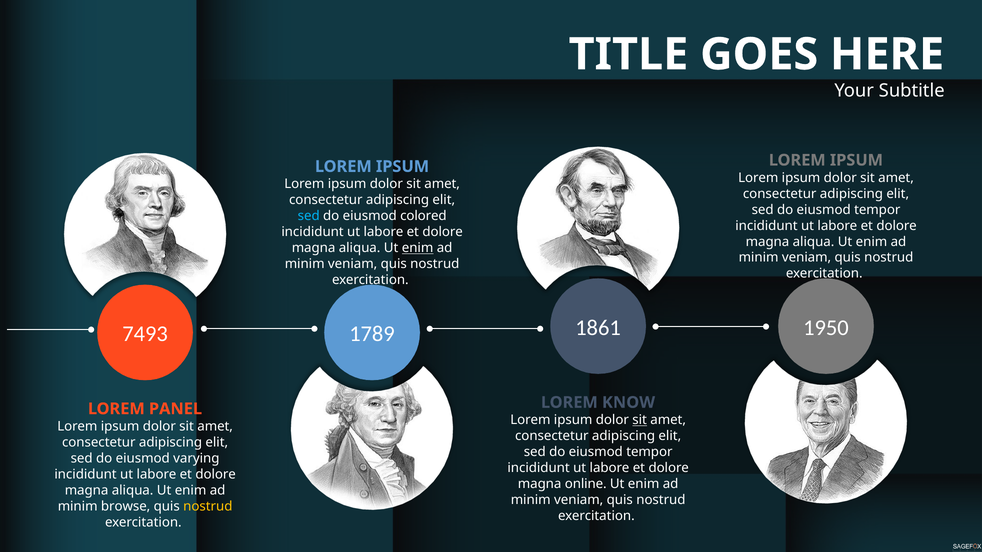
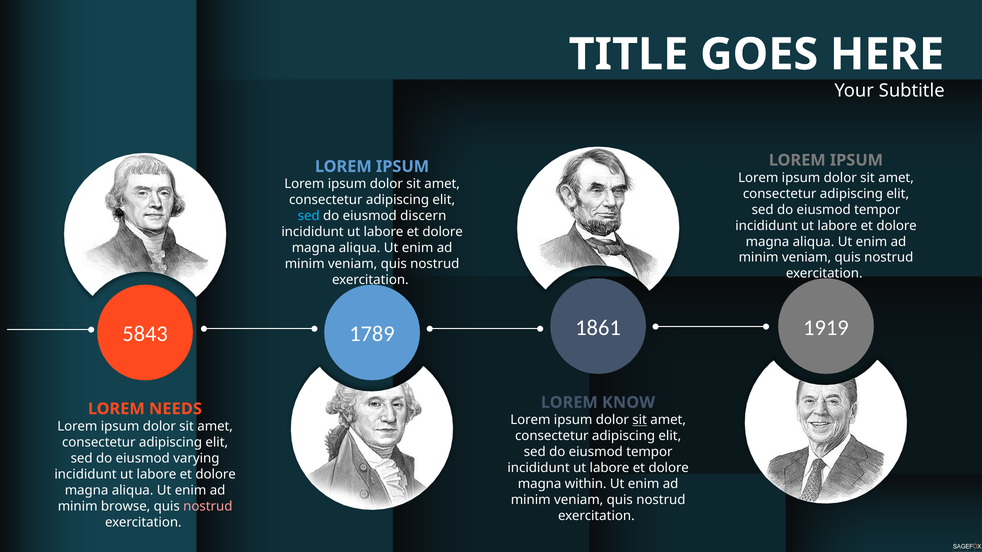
colored: colored -> discern (423, 216)
enim underline: present -> none (418, 248)
1950: 1950 -> 1919 (826, 328)
7493: 7493 -> 5843 (145, 334)
PANEL: PANEL -> NEEDS (175, 409)
online: online -> within (586, 484)
nostrud colour: yellow -> pink (208, 507)
